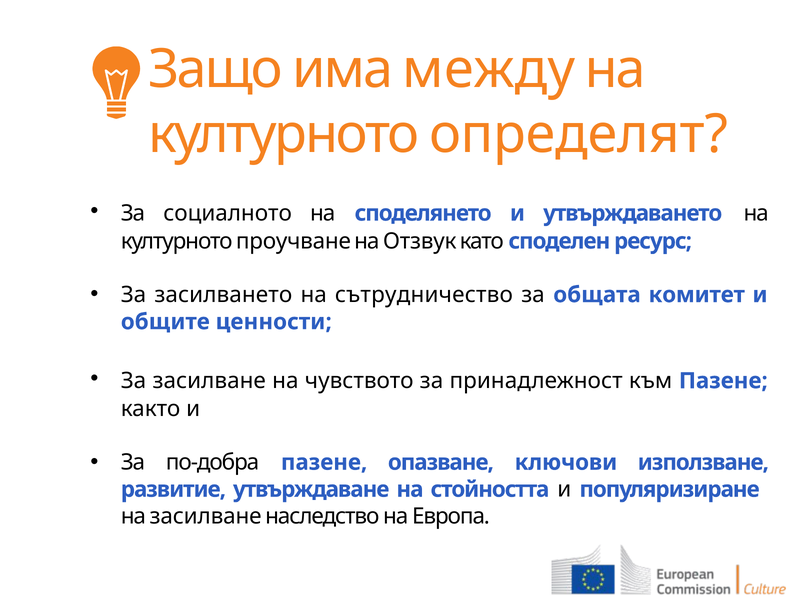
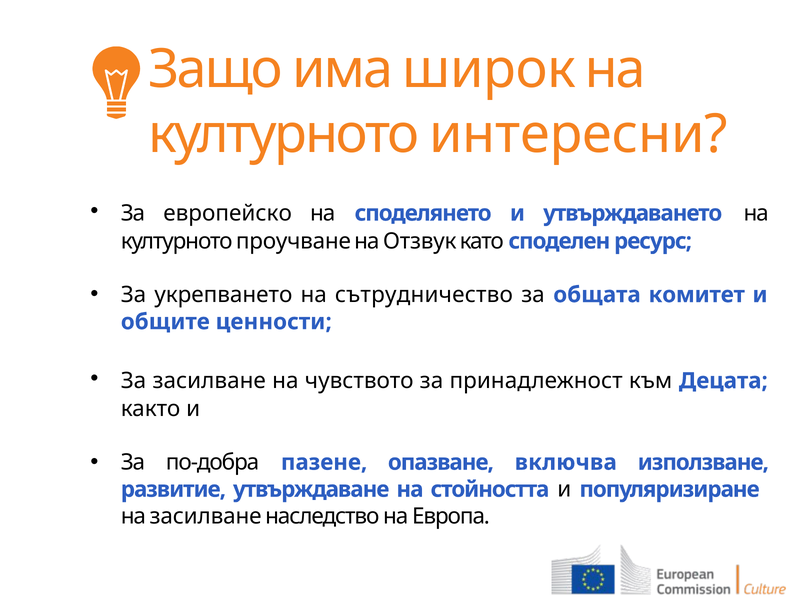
между: между -> широк (489, 70)
определят: определят -> интересни (579, 134)
социалното: социалното -> европейско (228, 213)
засилването: засилването -> укрепването (223, 295)
към Пазене: Пазене -> Децата (723, 381)
ключови: ключови -> включва (566, 462)
